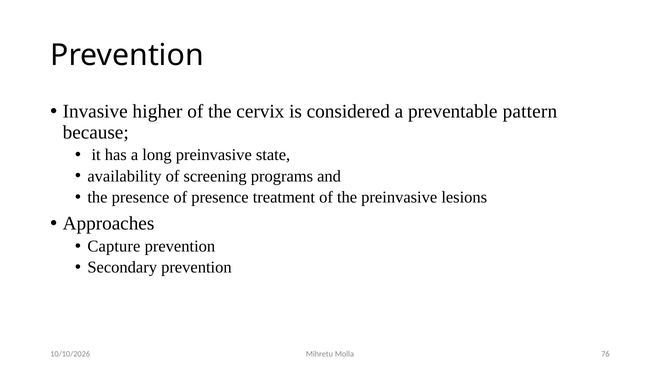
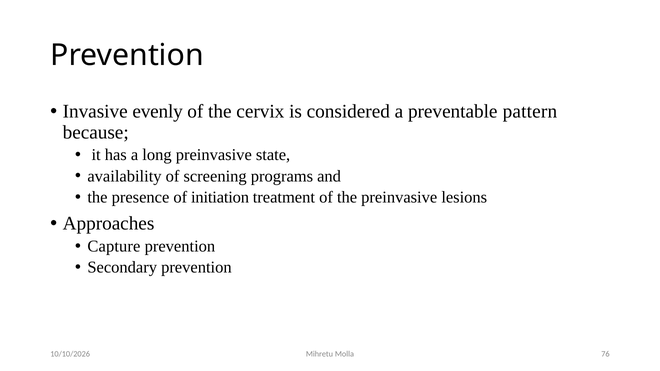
higher: higher -> evenly (158, 112)
of presence: presence -> initiation (220, 198)
